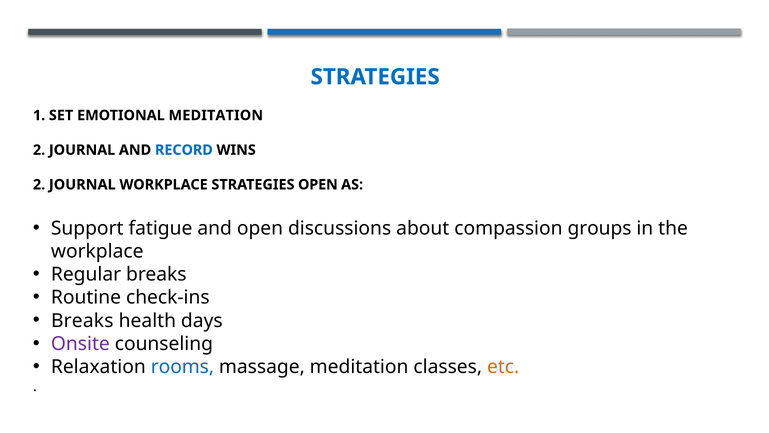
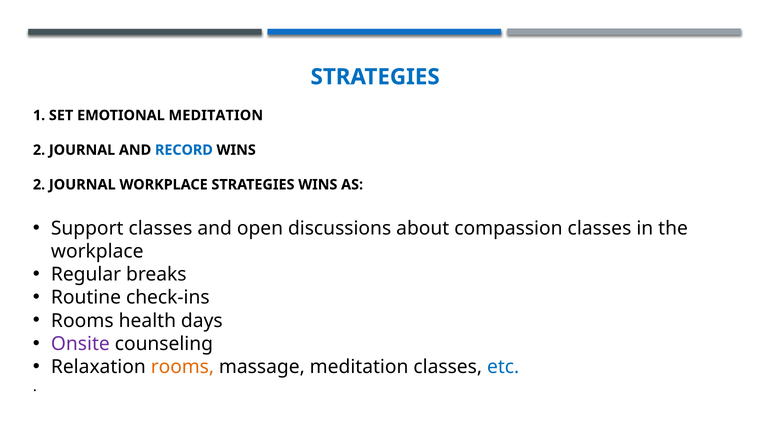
STRATEGIES OPEN: OPEN -> WINS (318, 184)
Support fatigue: fatigue -> classes (160, 228)
compassion groups: groups -> classes (599, 228)
Breaks: Breaks -> Rooms (82, 320)
rooms colour: blue -> orange (182, 366)
etc colour: orange -> blue (503, 366)
